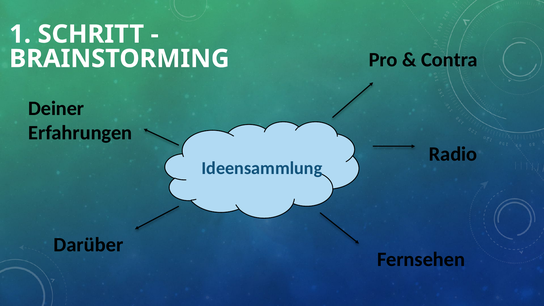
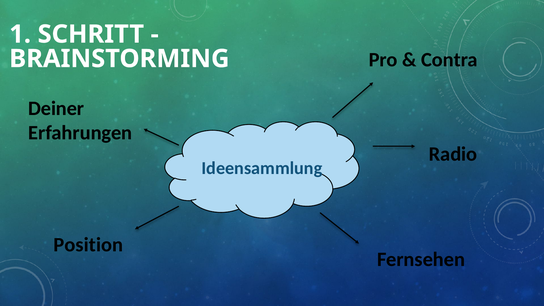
Darüber: Darüber -> Position (88, 245)
